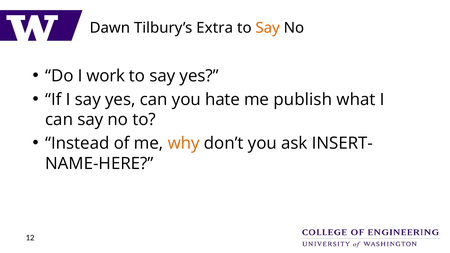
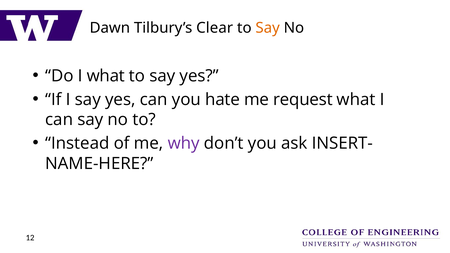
Extra: Extra -> Clear (215, 28)
I work: work -> what (106, 76)
publish: publish -> request (303, 99)
why colour: orange -> purple (184, 143)
